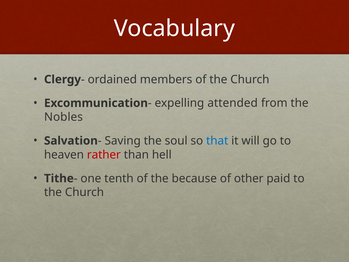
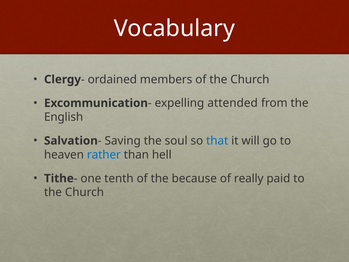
Nobles: Nobles -> English (64, 117)
rather colour: red -> blue (104, 155)
other: other -> really (249, 178)
